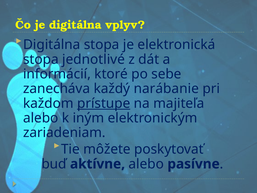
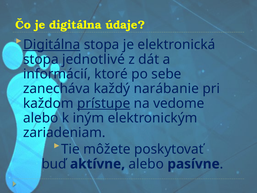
vplyv: vplyv -> údaje (125, 25)
Digitálna underline: none -> present (52, 45)
majiteľa: majiteľa -> vedome (179, 103)
